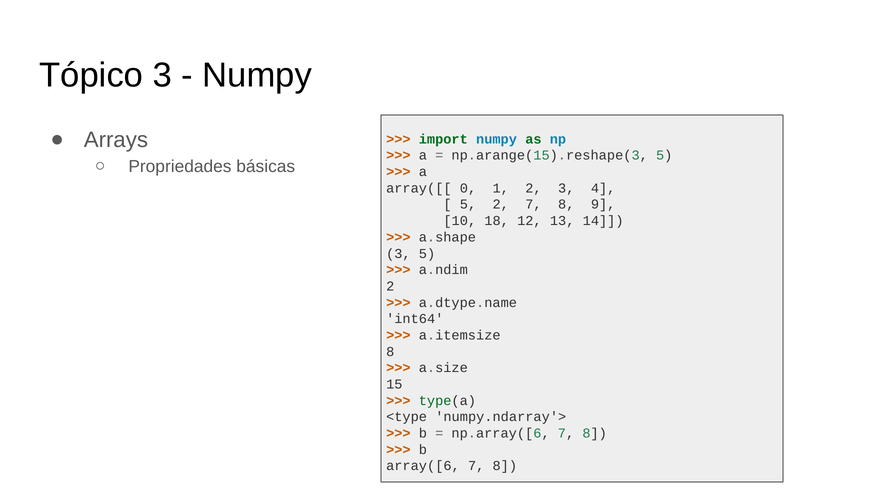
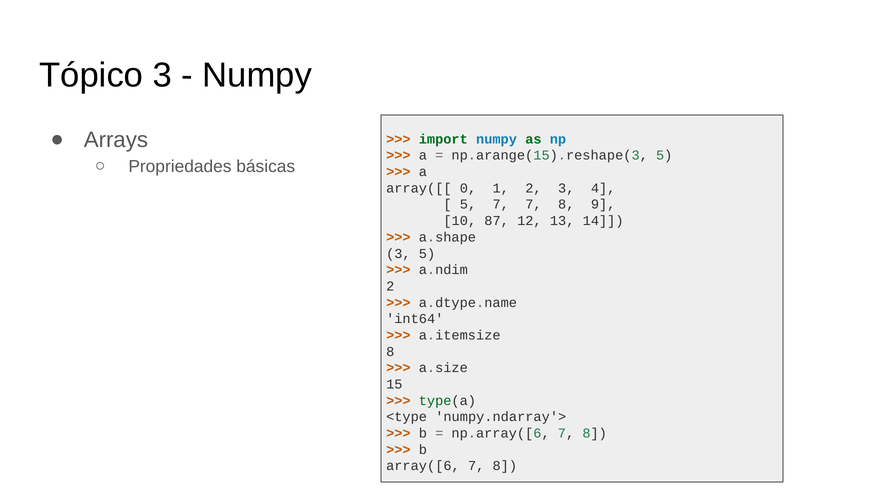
5 2: 2 -> 7 (501, 205)
18: 18 -> 87 (497, 221)
